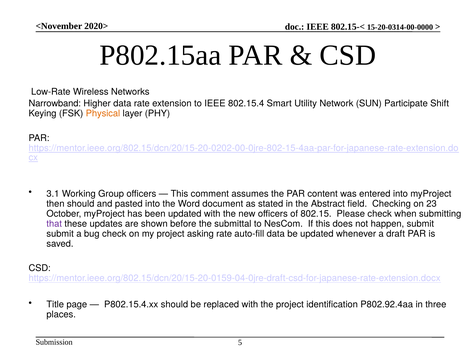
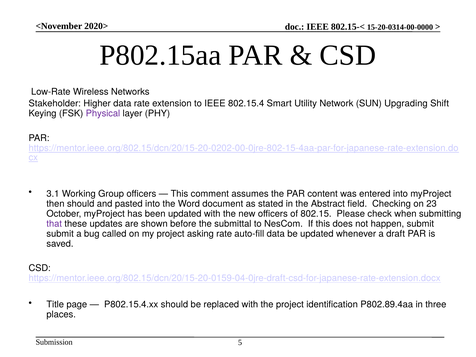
Narrowband: Narrowband -> Stakeholder (55, 104)
Participate: Participate -> Upgrading (406, 104)
Physical colour: orange -> purple (103, 114)
bug check: check -> called (114, 234)
P802.92.4aa: P802.92.4aa -> P802.89.4aa (387, 305)
